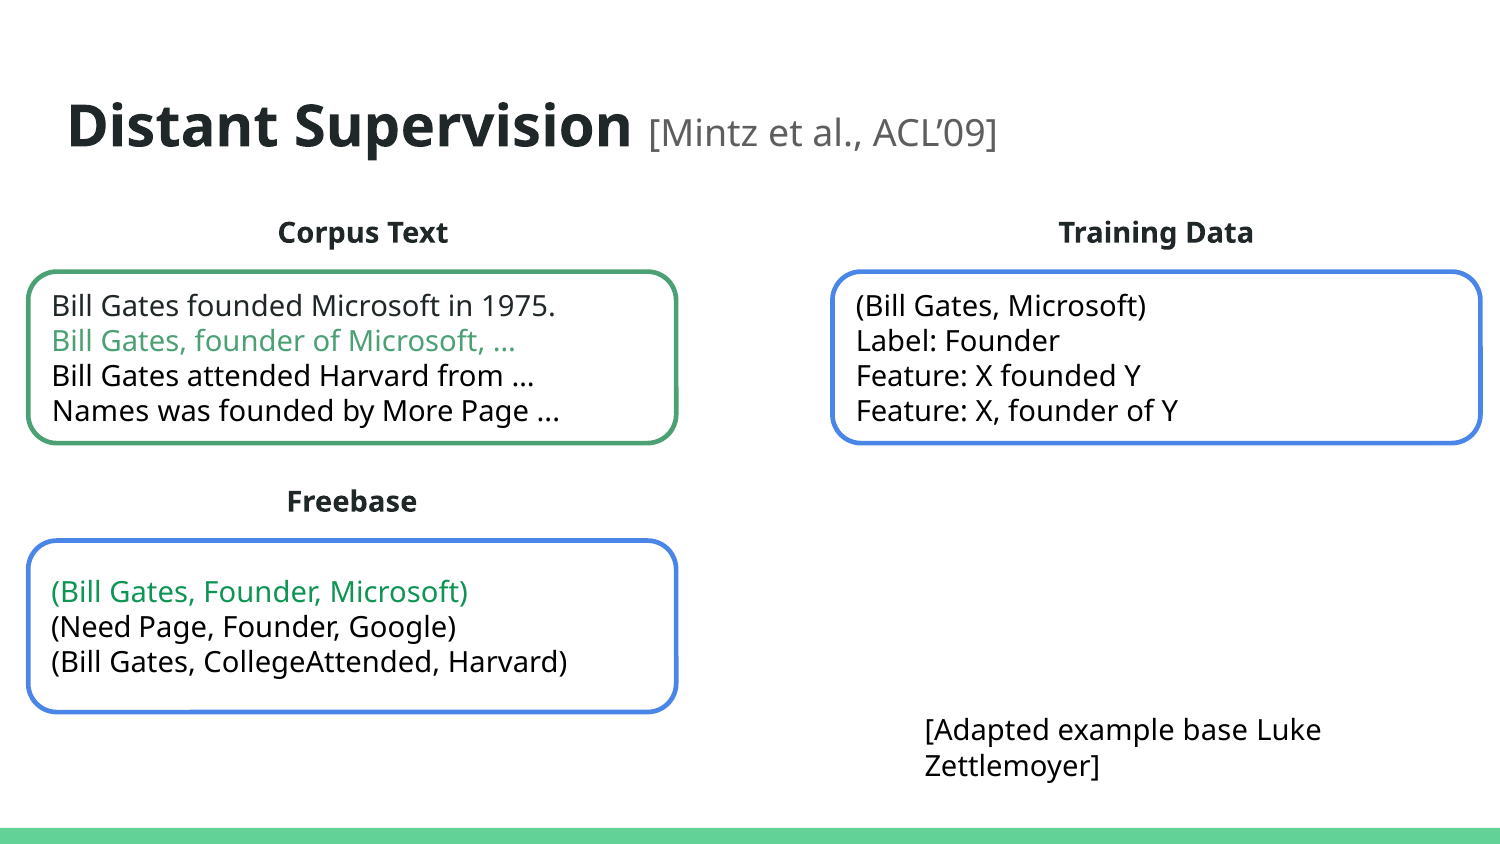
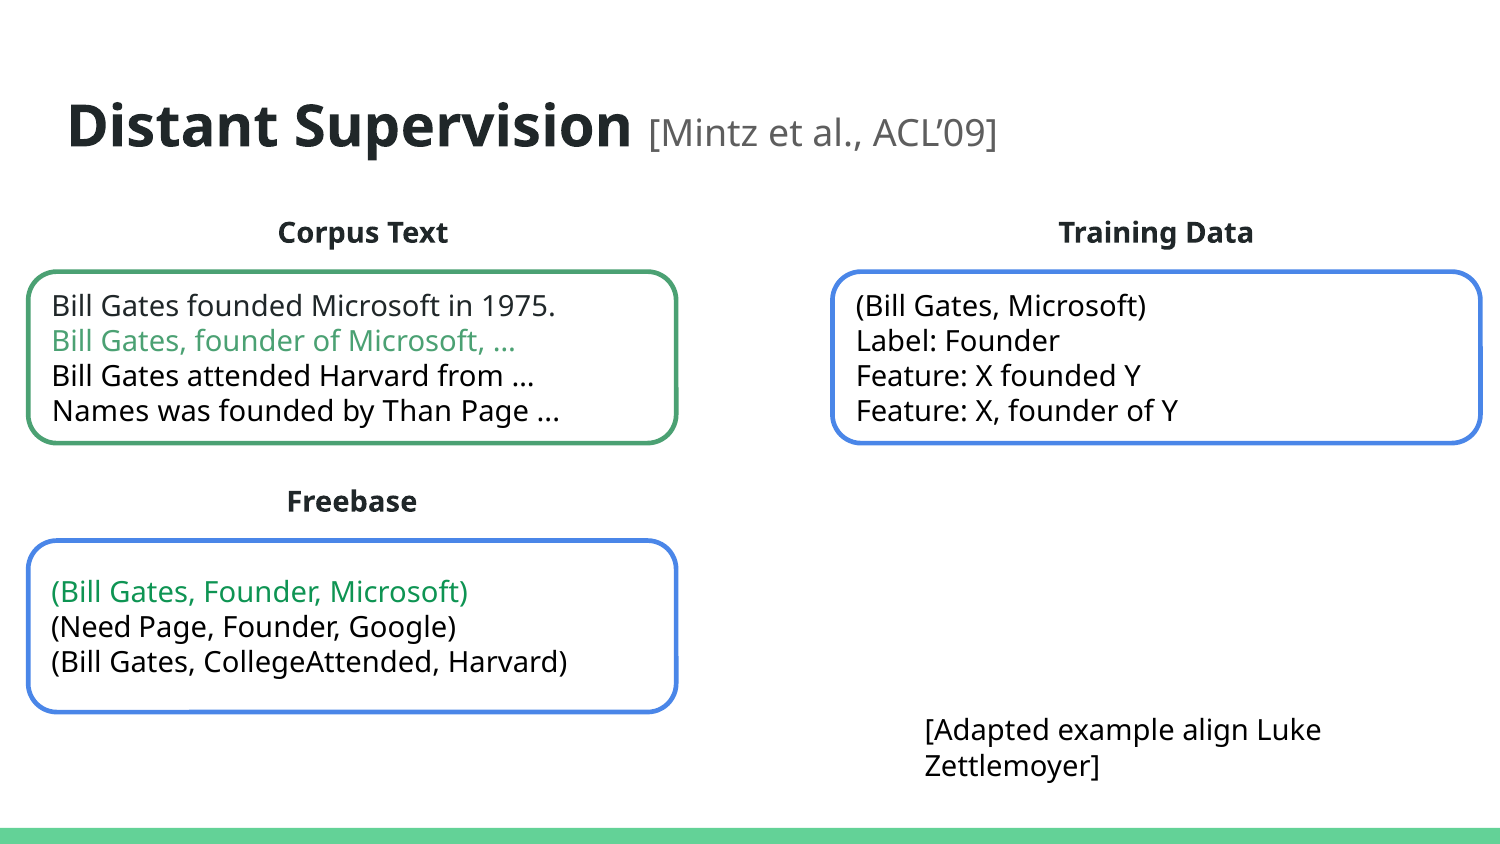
More: More -> Than (417, 412)
base: base -> align (1216, 731)
